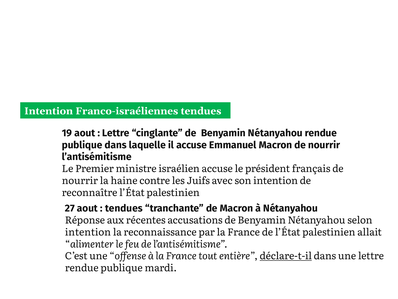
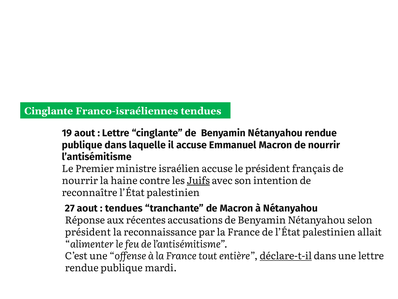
Intention: Intention -> Cinglante (49, 111)
Juifs underline: none -> present (198, 181)
intention: intention -> président (88, 232)
